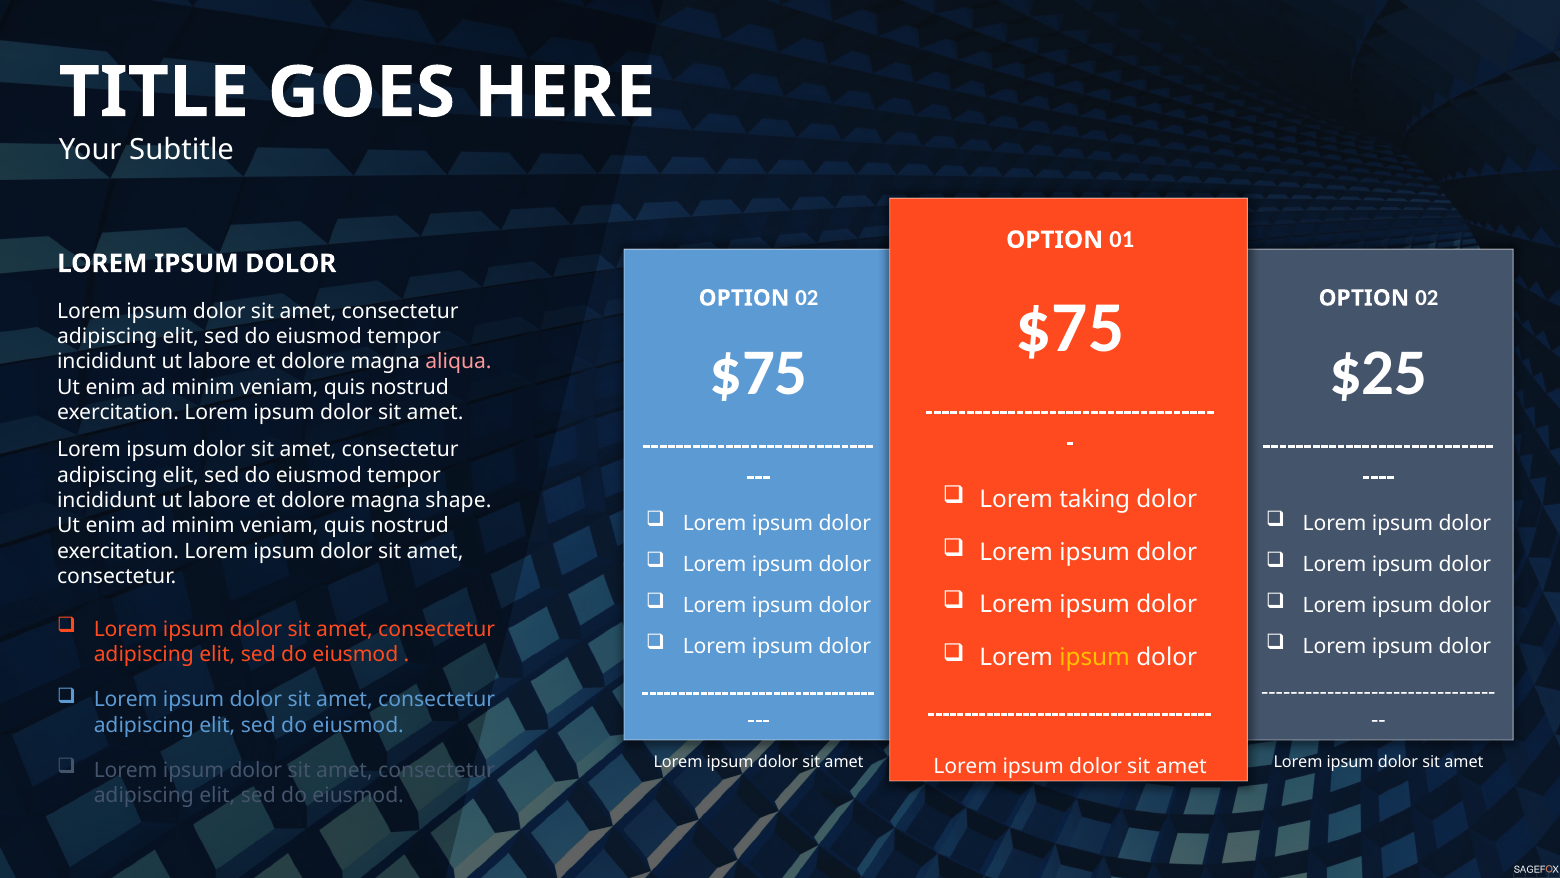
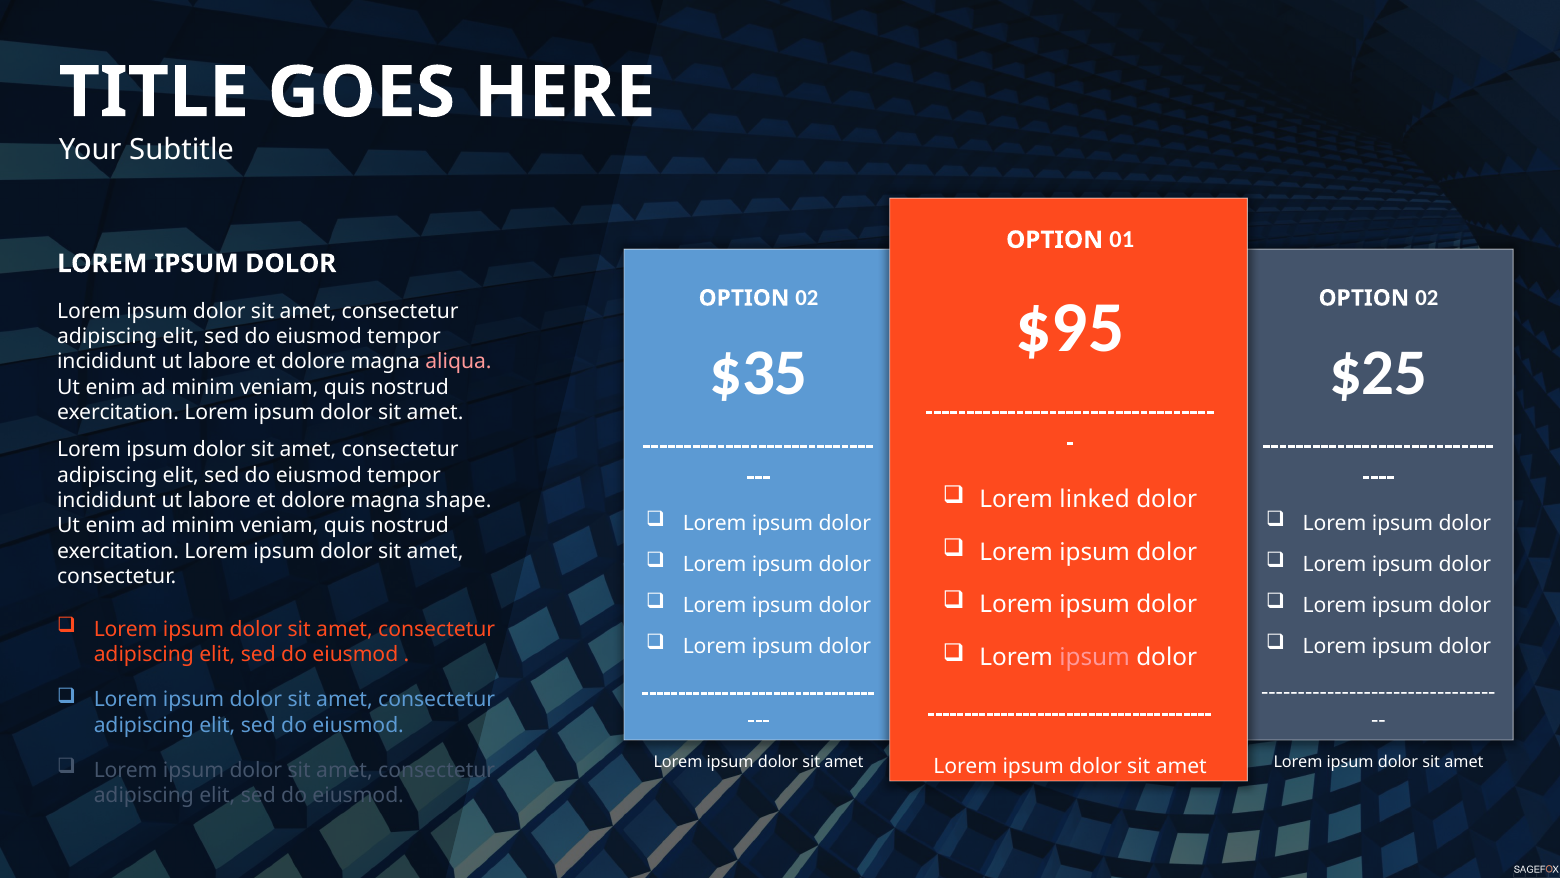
$75: $75 -> $95 (1070, 328)
$75: $75 -> $35 (759, 373)
taking: taking -> linked (1095, 499)
ipsum colour: yellow -> pink (1095, 657)
